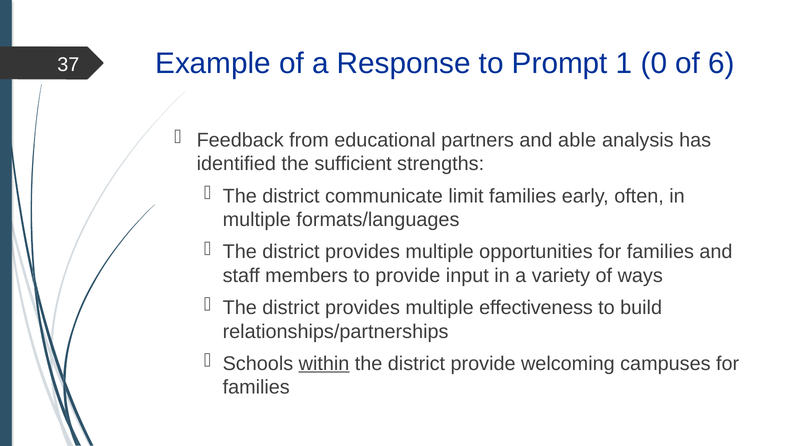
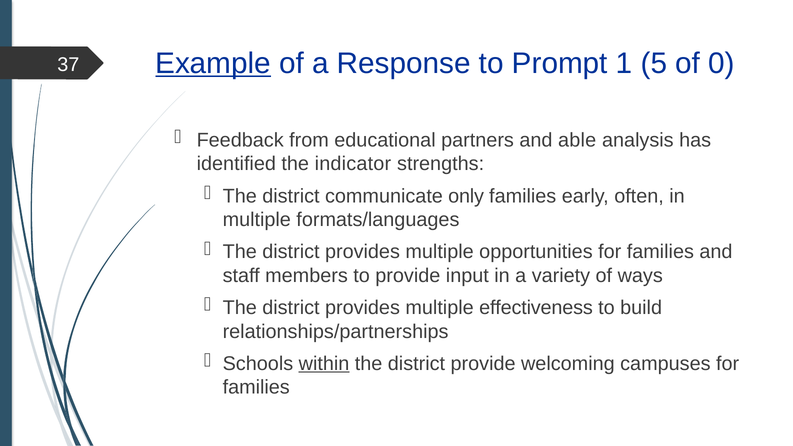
Example underline: none -> present (213, 63)
0: 0 -> 5 (654, 63)
6: 6 -> 0 (722, 63)
sufficient: sufficient -> indicator (353, 164)
limit: limit -> only (466, 196)
